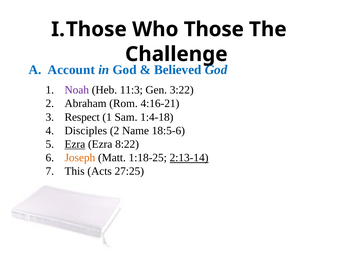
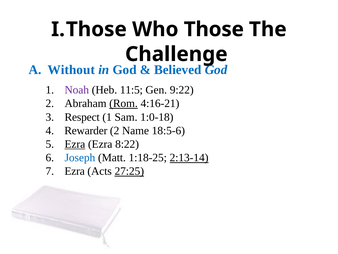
Account: Account -> Without (71, 70)
11:3: 11:3 -> 11:5 (131, 90)
3:22: 3:22 -> 9:22 (182, 90)
Rom underline: none -> present (124, 103)
1:4-18: 1:4-18 -> 1:0-18 (157, 117)
Disciples: Disciples -> Rewarder (86, 130)
Joseph colour: orange -> blue (80, 157)
This: This -> Ezra (75, 171)
27:25 underline: none -> present (129, 171)
